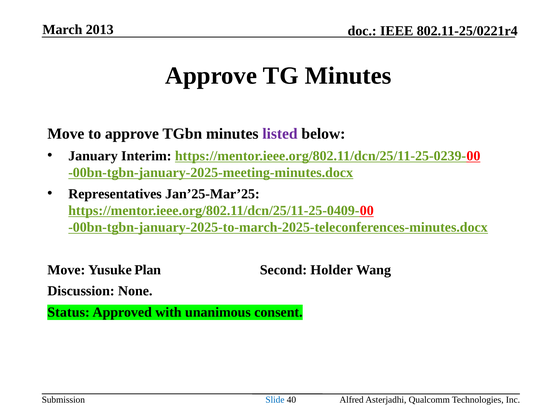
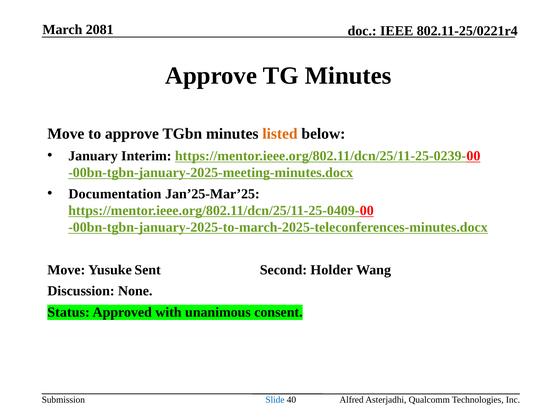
2013: 2013 -> 2081 (100, 30)
listed colour: purple -> orange (280, 134)
Representatives: Representatives -> Documentation (115, 194)
Plan: Plan -> Sent (148, 270)
